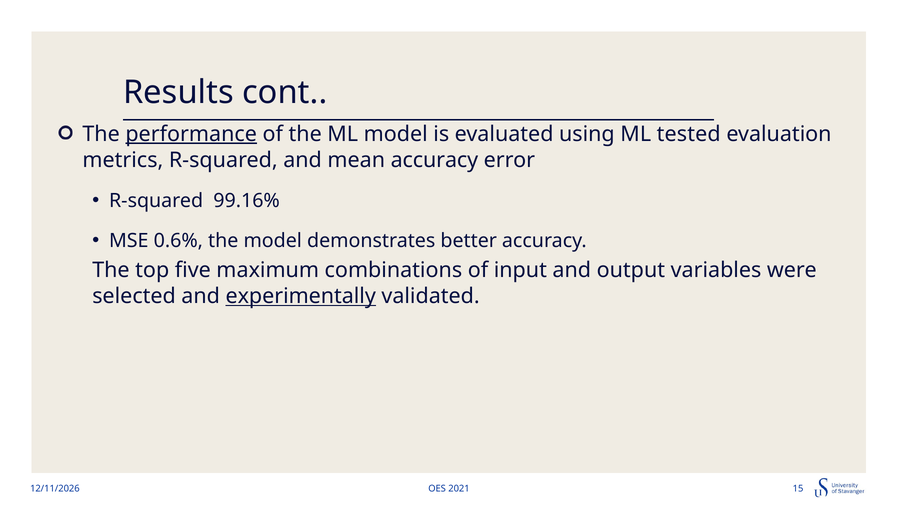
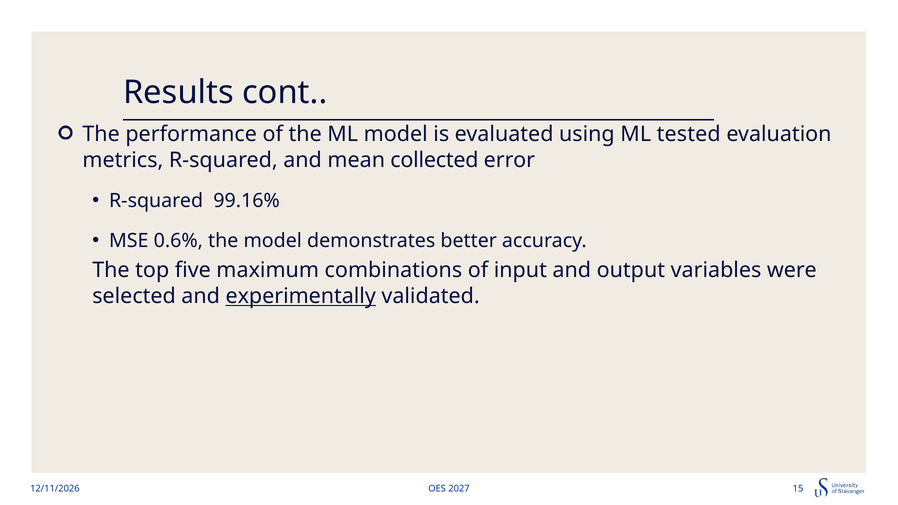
performance underline: present -> none (191, 134)
mean accuracy: accuracy -> collected (434, 160)
2021: 2021 -> 2027 (459, 489)
